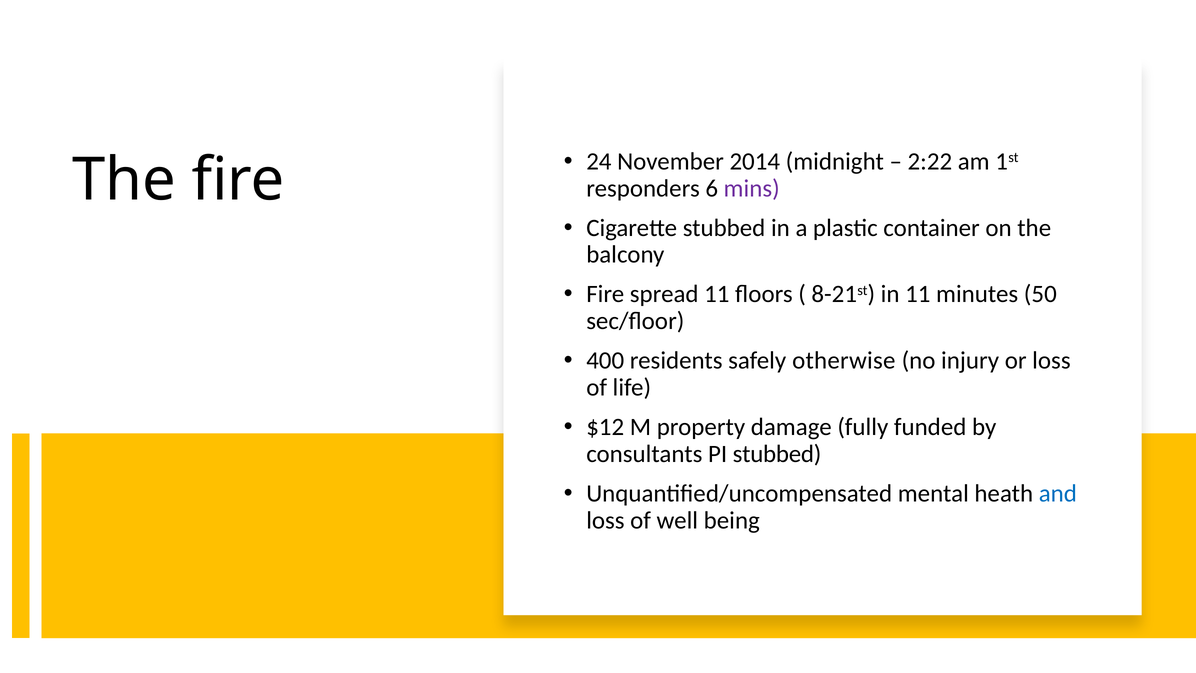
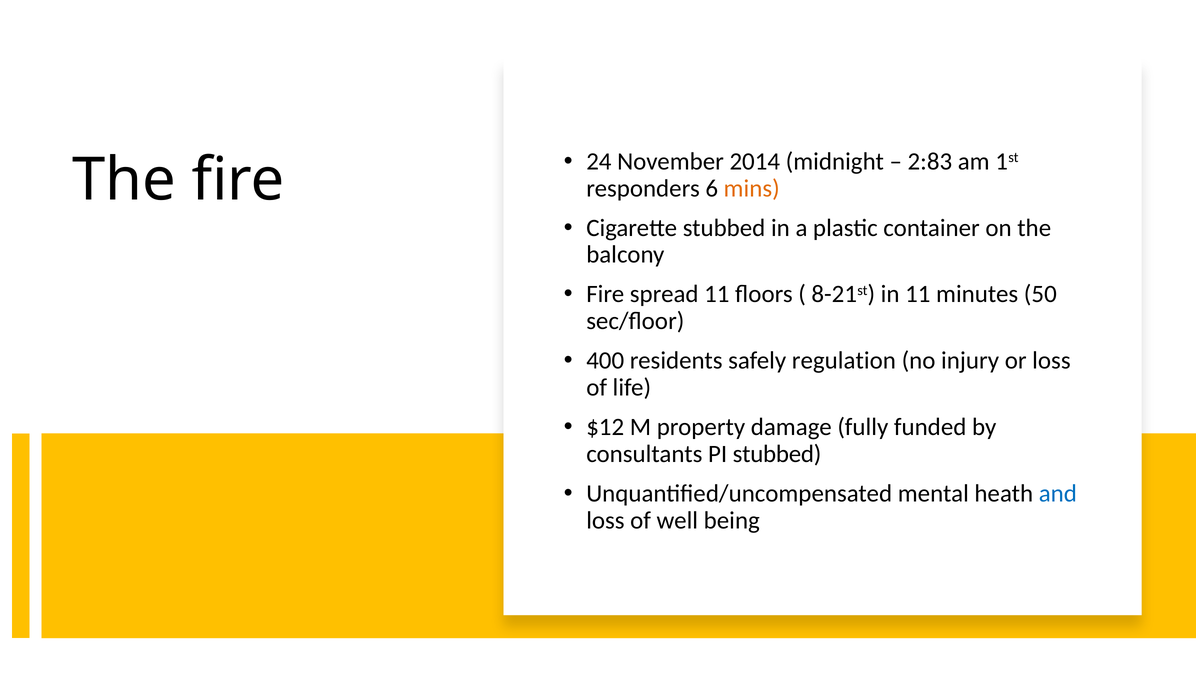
2:22: 2:22 -> 2:83 (930, 161)
mins colour: purple -> orange (752, 188)
otherwise: otherwise -> regulation (844, 360)
